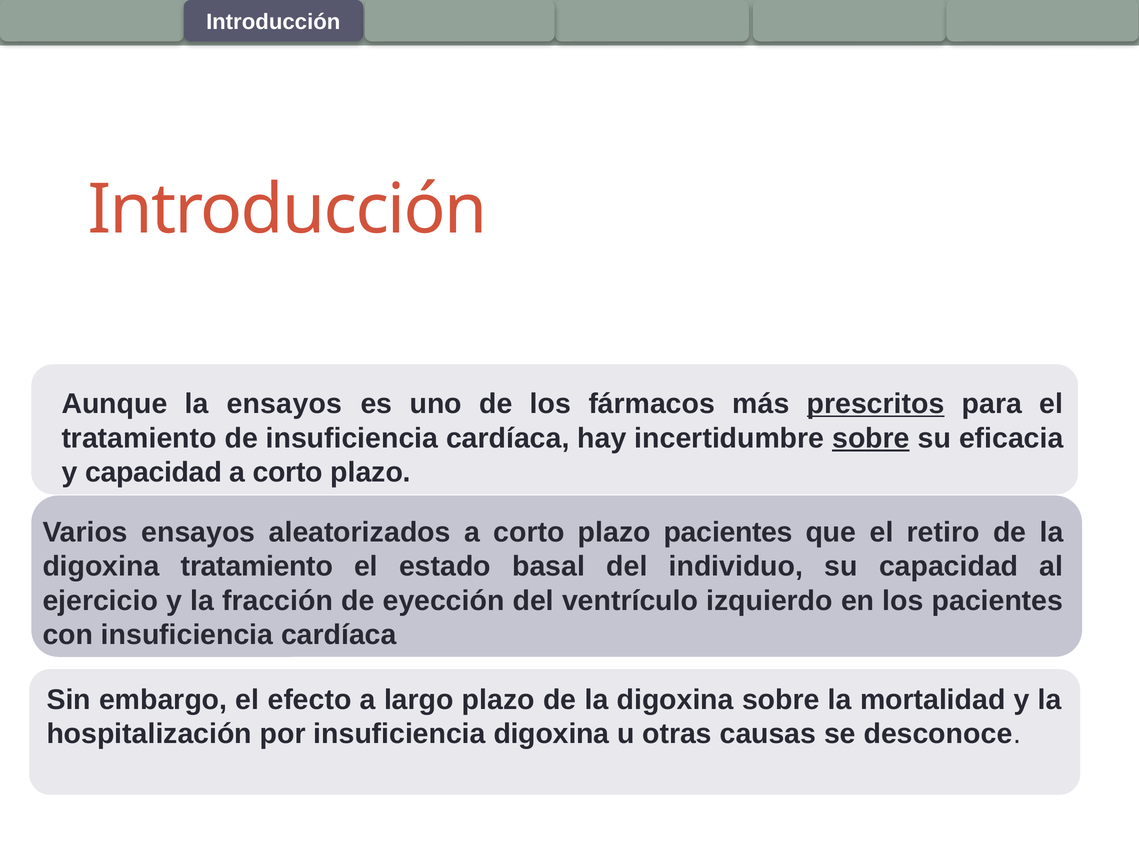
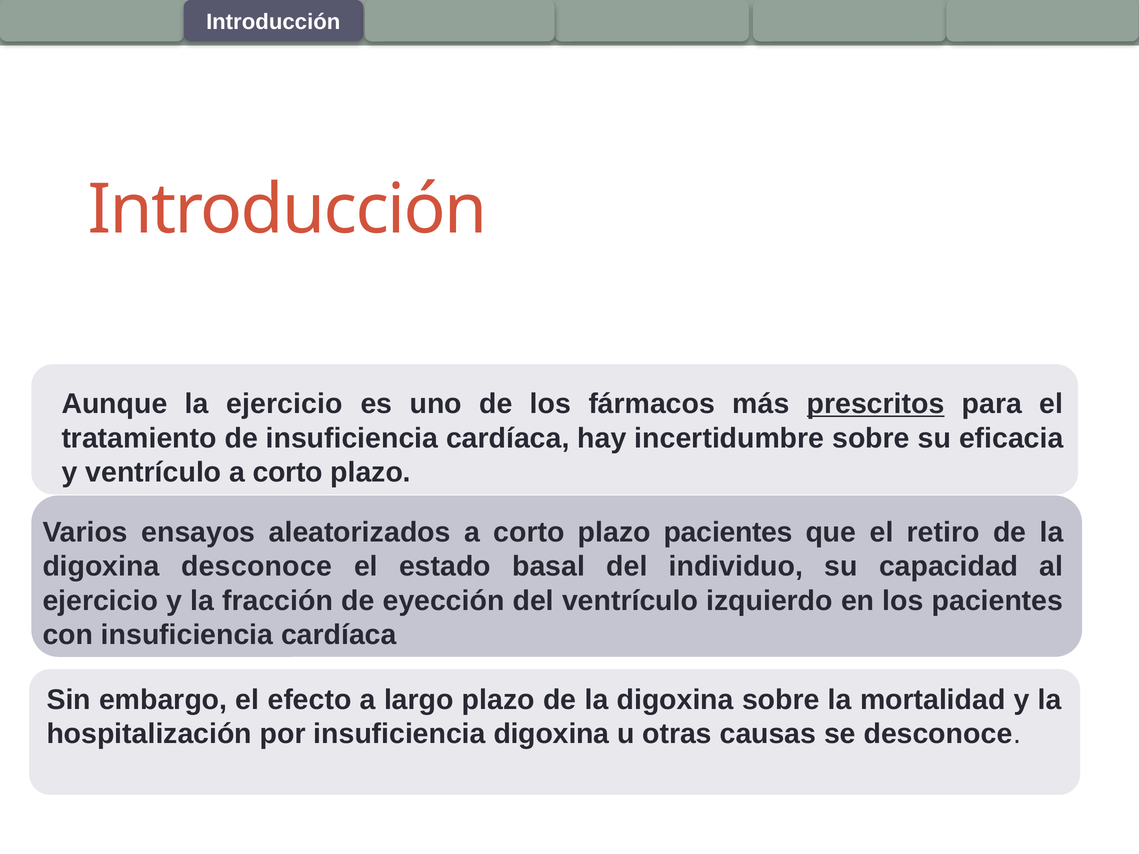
la ensayos: ensayos -> ejercicio (284, 404)
sobre underline: present -> none (871, 438)
y capacidad: capacidad -> ventrículo (153, 472)
digoxina tratamiento: tratamiento -> desconoce (257, 567)
